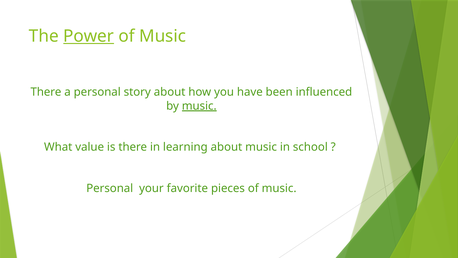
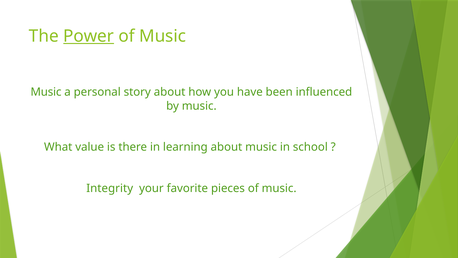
There: There -> Music (46, 92)
music underline: present -> none (199, 106)
Personal: Personal -> Integrity (110, 188)
